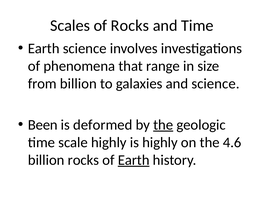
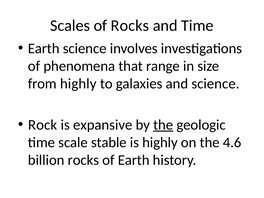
from billion: billion -> highly (78, 84)
Been: Been -> Rock (43, 125)
deformed: deformed -> expansive (103, 125)
scale highly: highly -> stable (109, 142)
Earth underline: present -> none (134, 160)
